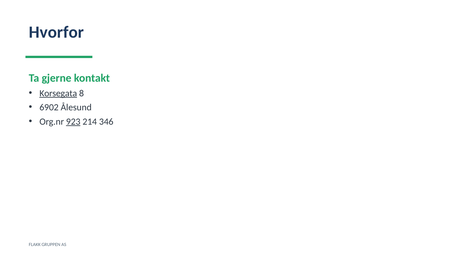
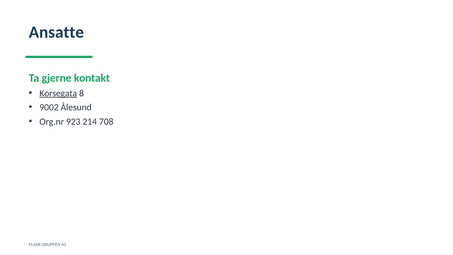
Hvorfor: Hvorfor -> Ansatte (56, 32)
6902: 6902 -> 9002 (49, 107)
923 underline: present -> none (73, 121)
346: 346 -> 708 (106, 121)
